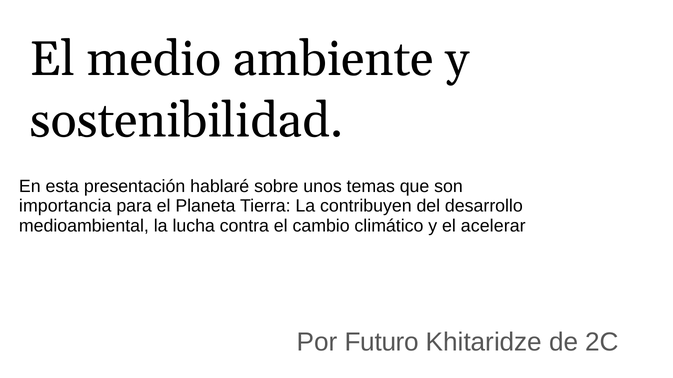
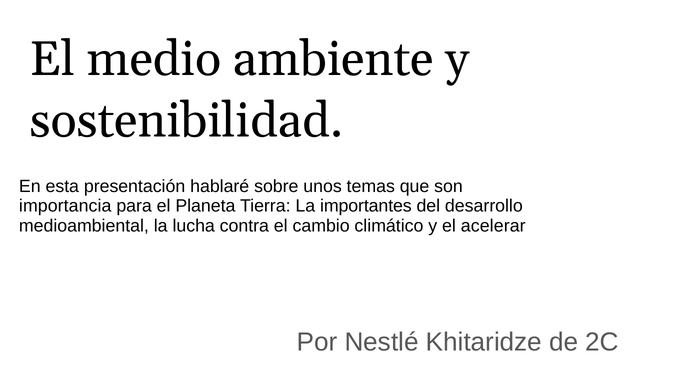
contribuyen: contribuyen -> importantes (366, 206)
Futuro: Futuro -> Nestlé (382, 343)
